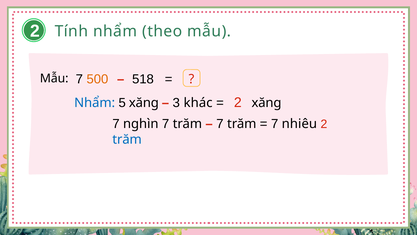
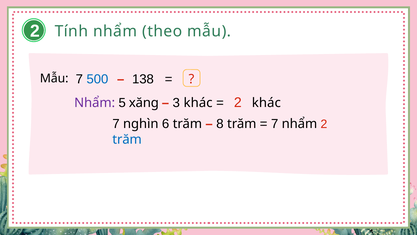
500 colour: orange -> blue (97, 79)
518: 518 -> 138 (143, 79)
Nhẩm colour: blue -> purple (95, 103)
2 xăng: xăng -> khác (266, 103)
nghìn 7: 7 -> 6 (166, 124)
7: 7 -> 8 (220, 124)
7 nhiêu: nhiêu -> nhẩm (299, 124)
